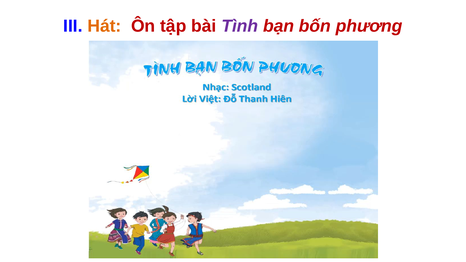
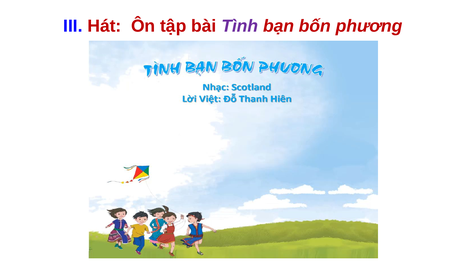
Hát colour: orange -> red (104, 26)
